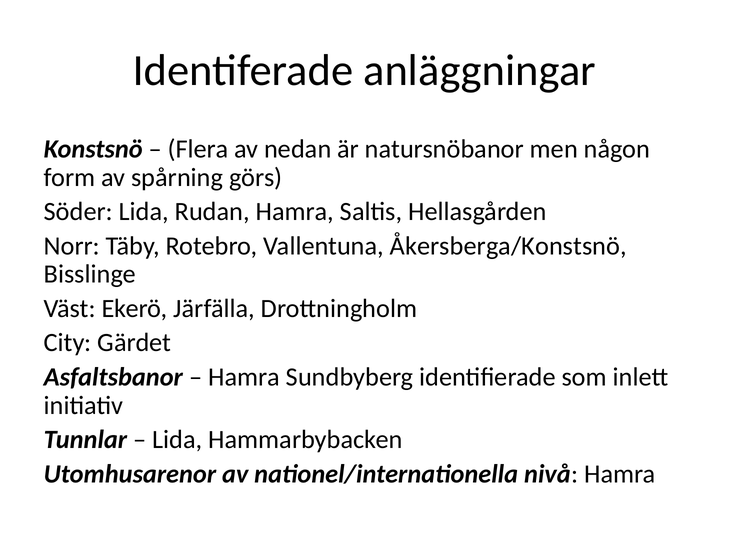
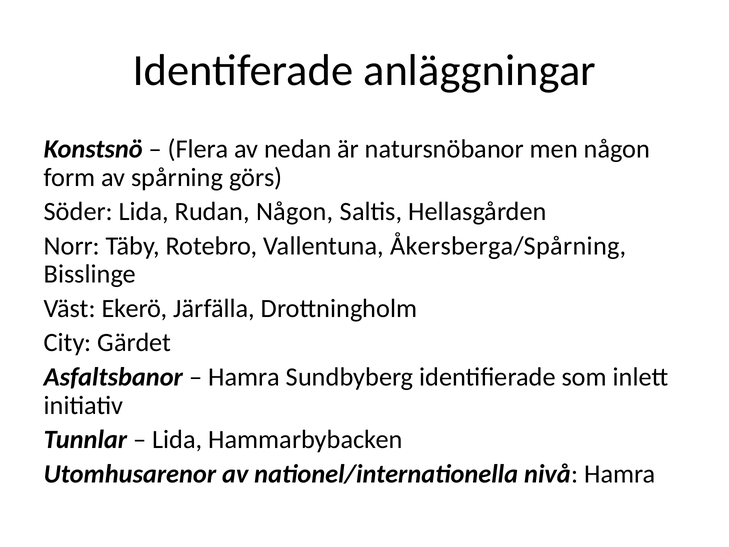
Rudan Hamra: Hamra -> Någon (295, 212)
Åkersberga/Konstsnö: Åkersberga/Konstsnö -> Åkersberga/Spårning (508, 246)
